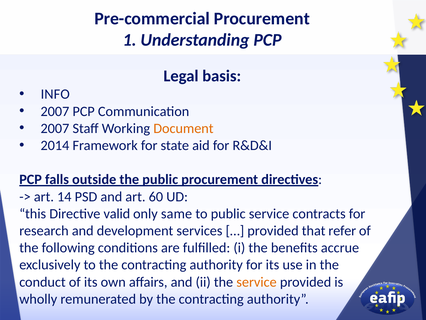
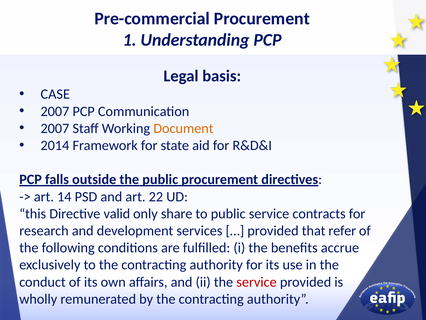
INFO: INFO -> CASE (55, 94)
60: 60 -> 22 (156, 196)
same: same -> share (177, 213)
service colour: orange -> red (257, 282)
